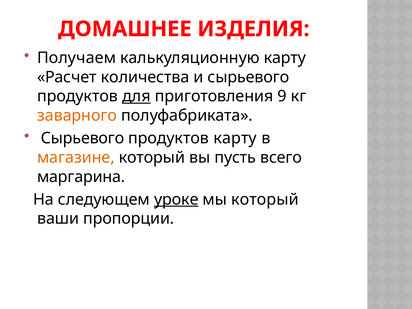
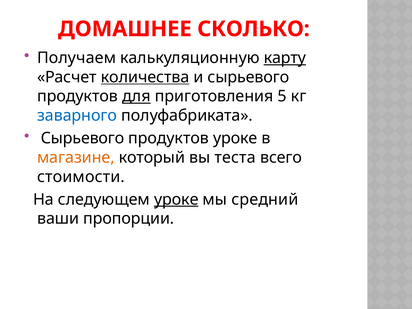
ИЗДЕЛИЯ: ИЗДЕЛИЯ -> СКОЛЬКО (254, 29)
карту underline: none -> present (285, 58)
количества underline: none -> present (145, 77)
9: 9 -> 5 (282, 96)
заварного colour: orange -> blue (77, 116)
продуктов карту: карту -> уроке (235, 138)
пусть: пусть -> теста (235, 157)
маргарина: маргарина -> стоимости (81, 177)
мы который: который -> средний (265, 199)
